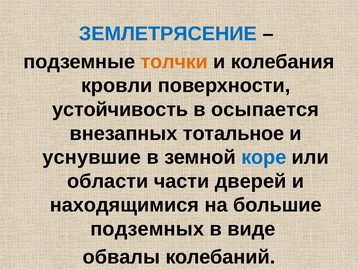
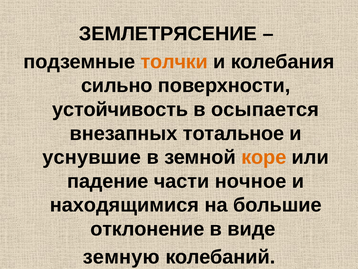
ЗЕМЛЕТРЯСЕНИЕ colour: blue -> black (168, 34)
кровли: кровли -> сильно (117, 85)
коре colour: blue -> orange (264, 157)
области: области -> падение (108, 181)
дверей: дверей -> ночное (251, 181)
подземных: подземных -> отклонение (147, 229)
обвалы: обвалы -> земную (121, 256)
